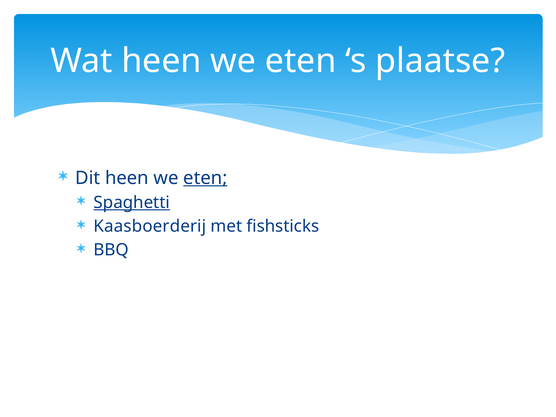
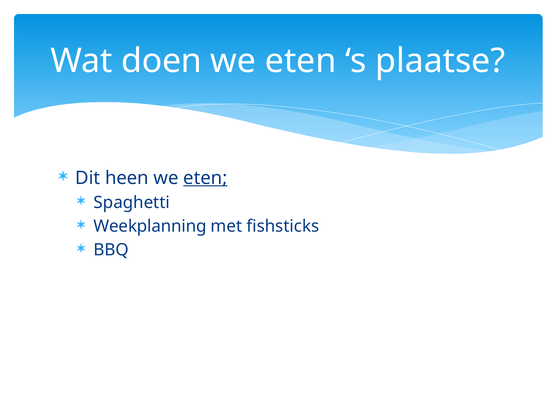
Wat heen: heen -> doen (162, 61)
Spaghetti underline: present -> none (132, 202)
Kaasboerderij: Kaasboerderij -> Weekplanning (150, 226)
